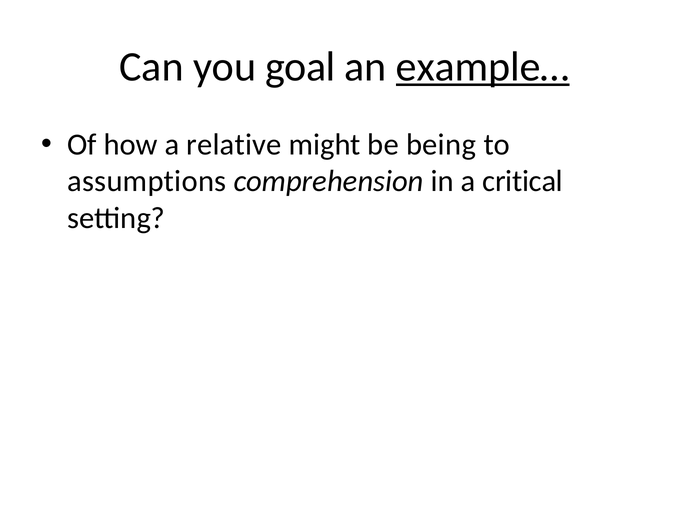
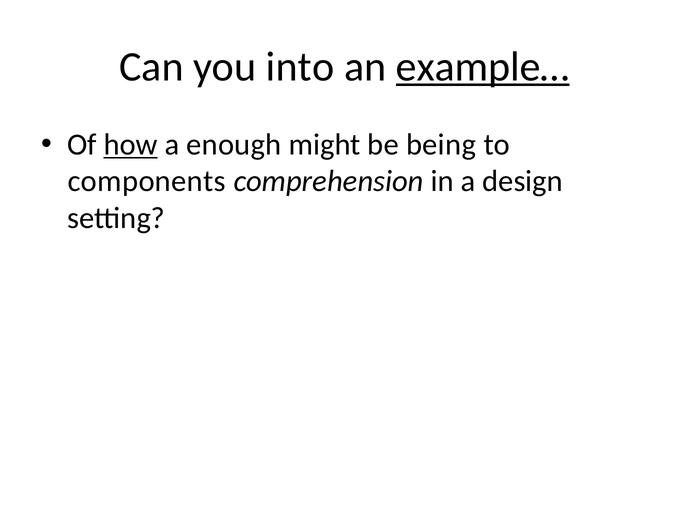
goal: goal -> into (300, 67)
how underline: none -> present (131, 145)
relative: relative -> enough (234, 145)
assumptions: assumptions -> components (147, 181)
critical: critical -> design (523, 181)
